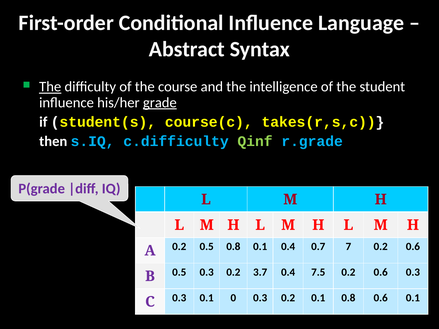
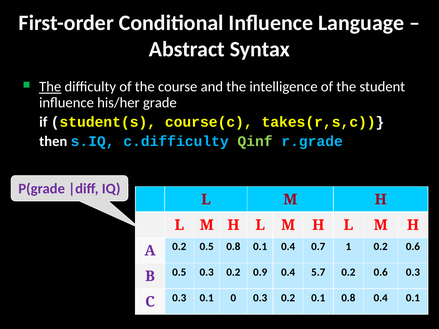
grade underline: present -> none (160, 103)
7: 7 -> 1 (348, 247)
3.7: 3.7 -> 0.9 (260, 272)
7.5: 7.5 -> 5.7 (318, 272)
0.8 0.6: 0.6 -> 0.4 (381, 298)
